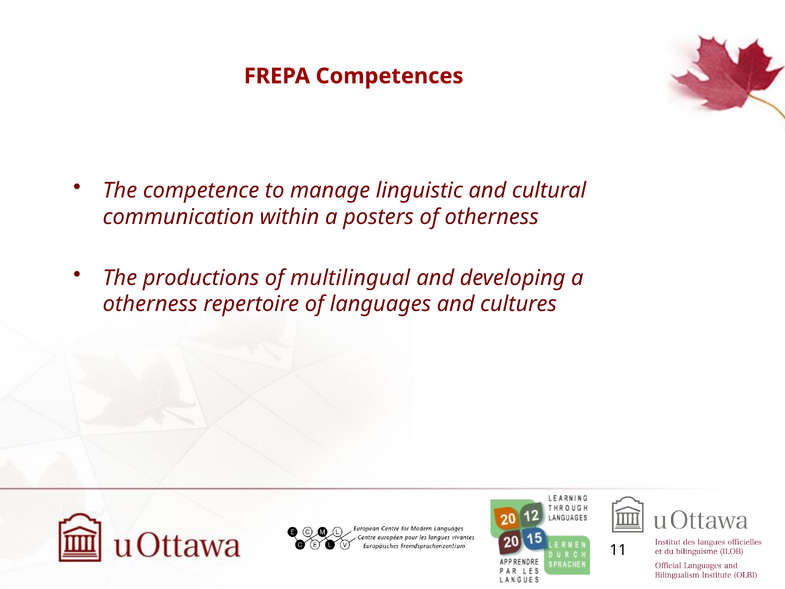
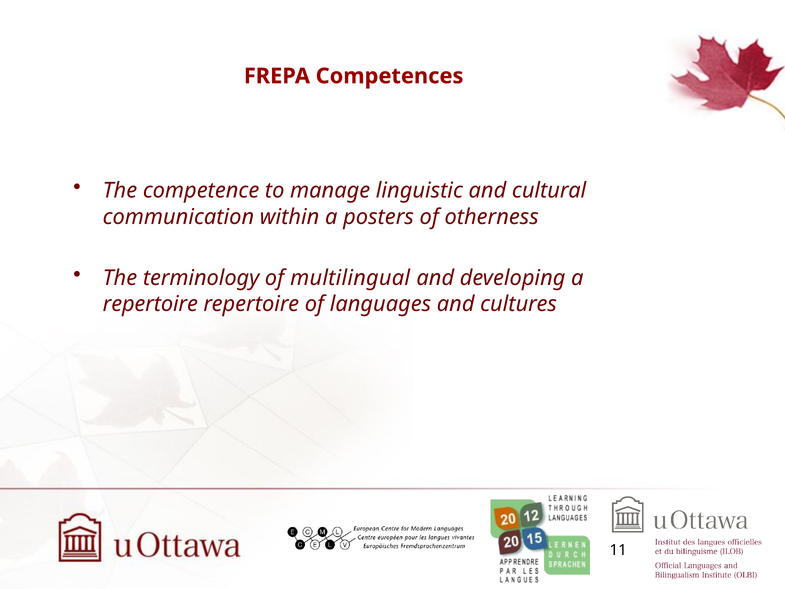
productions: productions -> terminology (201, 278)
otherness: otherness -> repertoire (150, 304)
